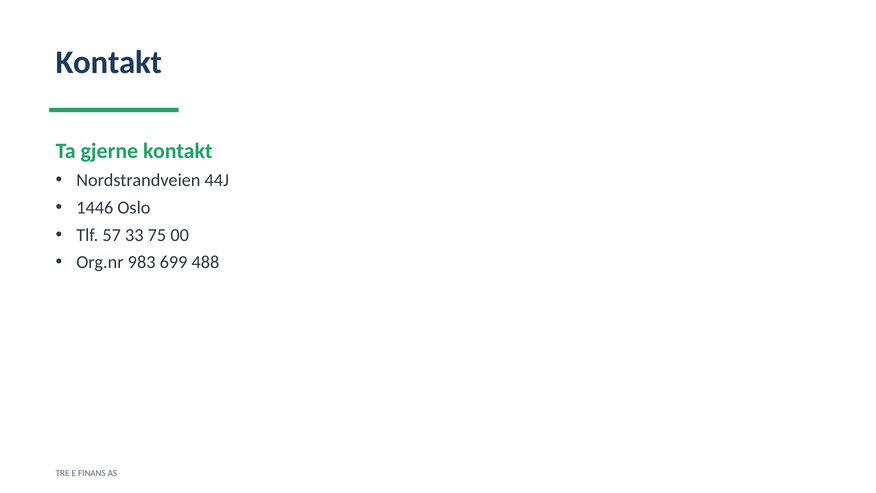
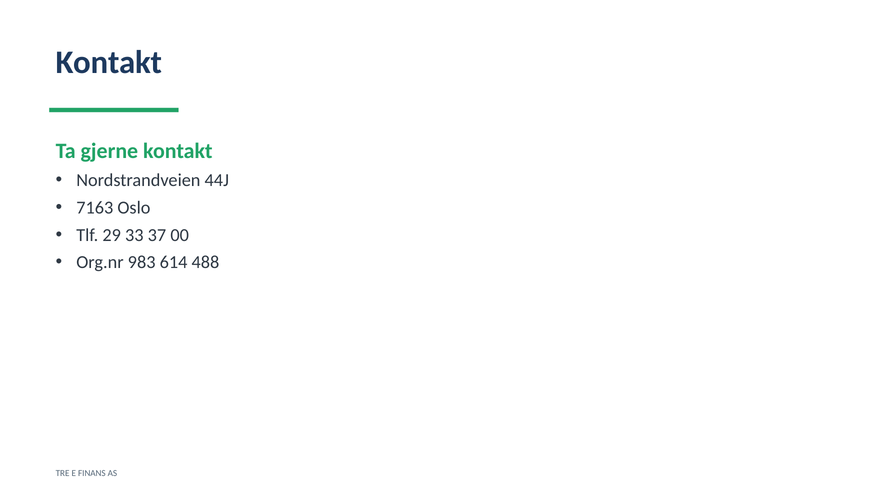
1446: 1446 -> 7163 (95, 208)
57: 57 -> 29 (112, 235)
75: 75 -> 37 (157, 235)
699: 699 -> 614 (174, 262)
